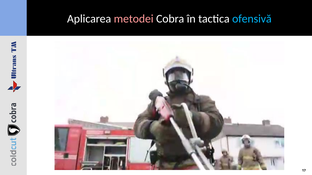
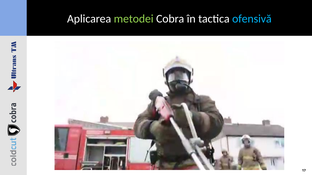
metodei colour: pink -> light green (134, 19)
